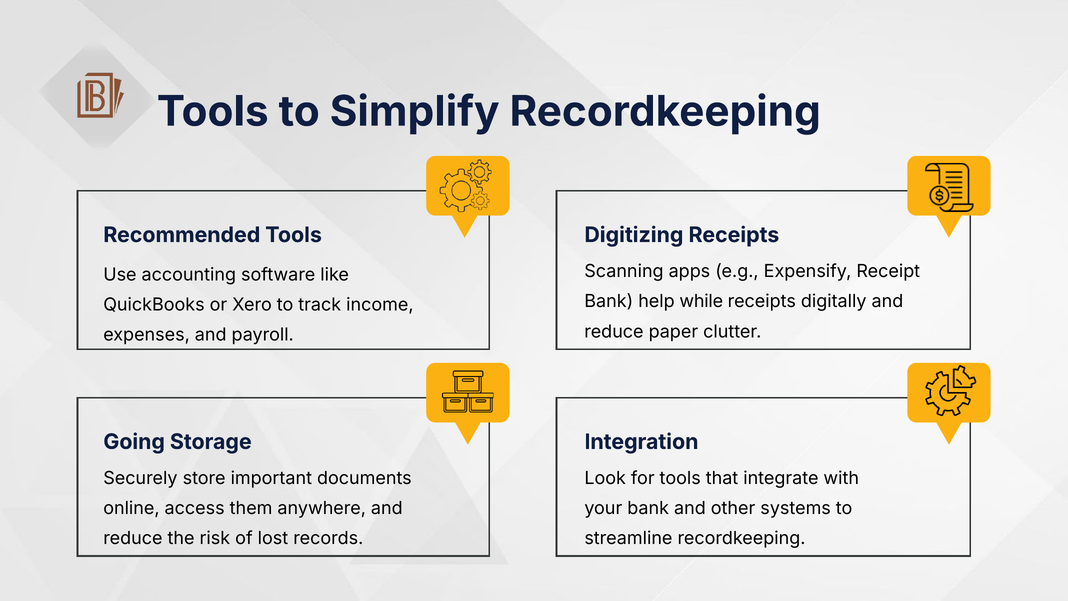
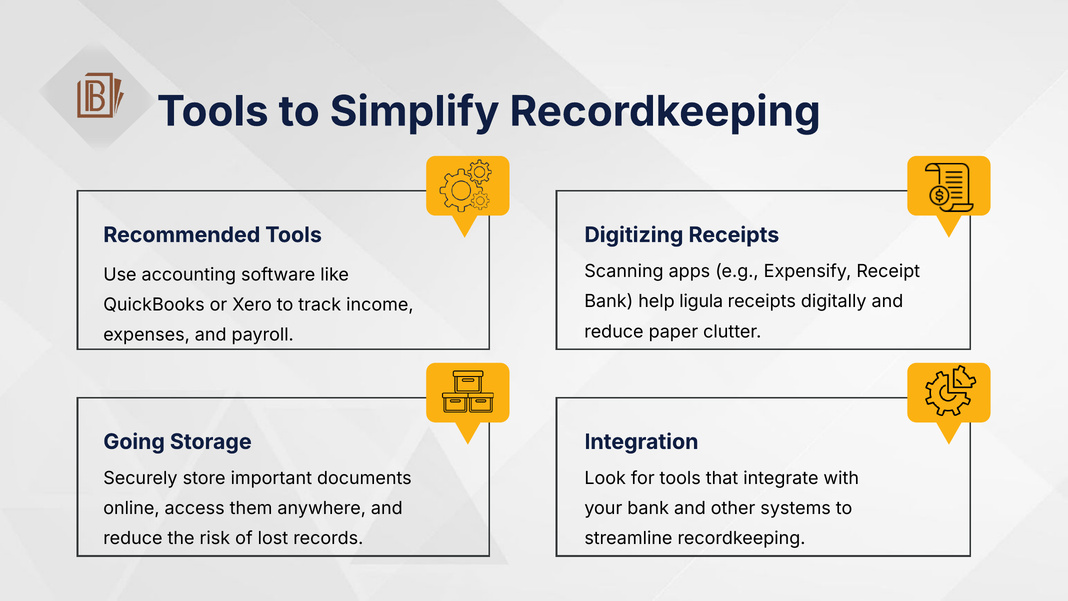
while: while -> ligula (701, 301)
